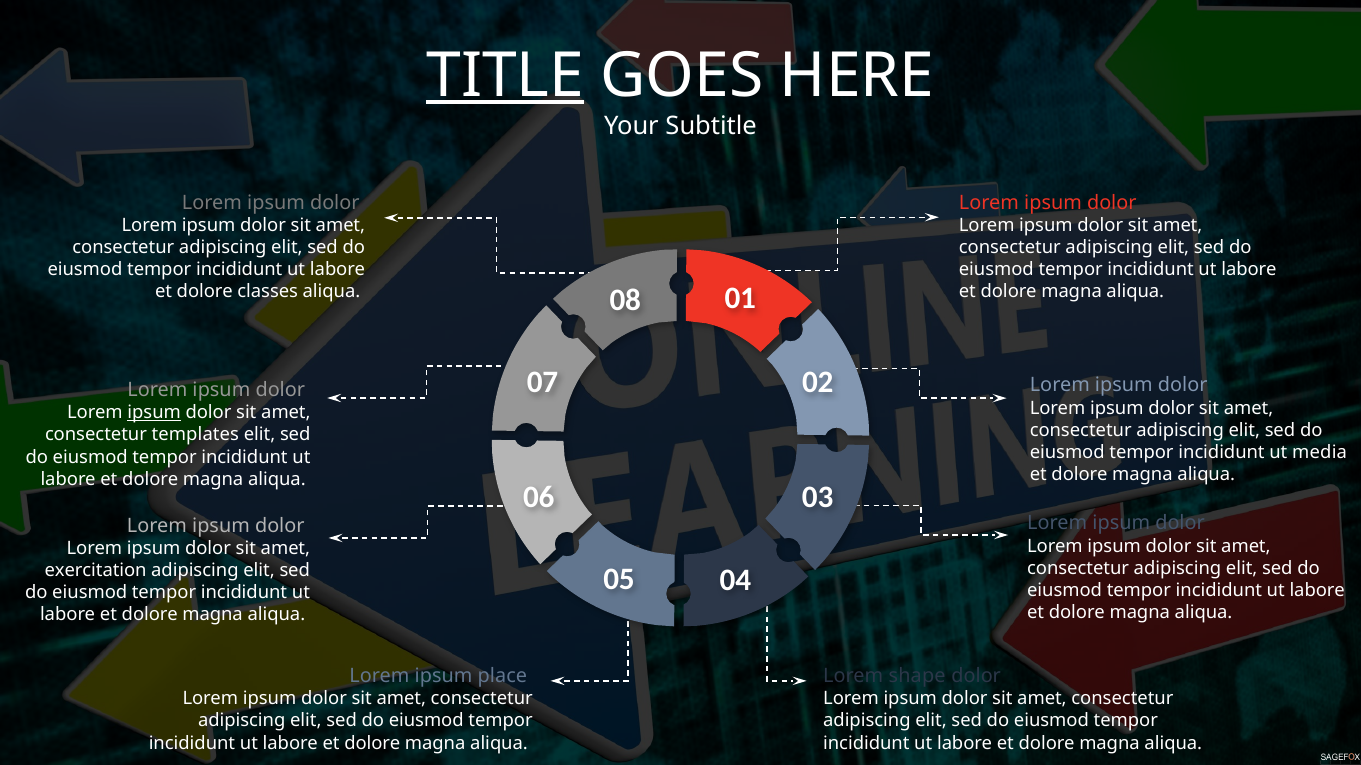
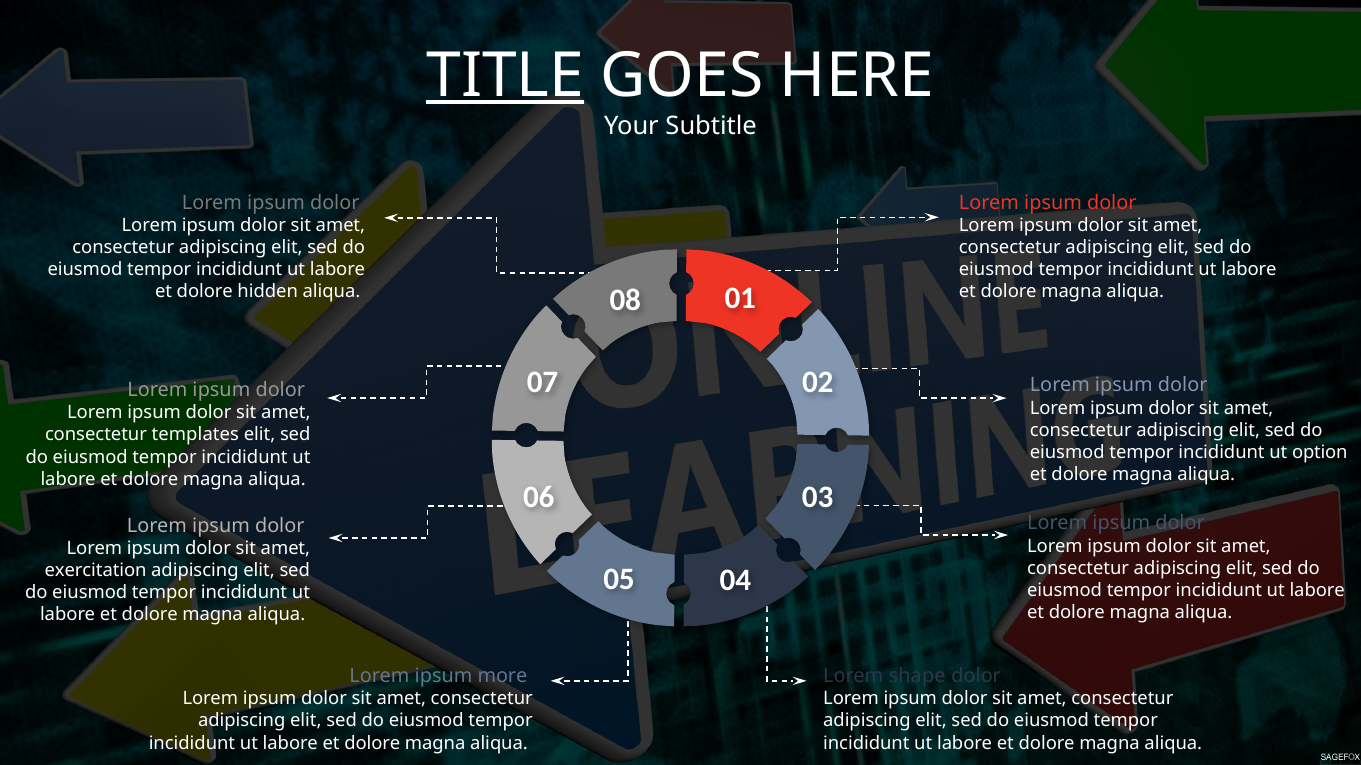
classes: classes -> hidden (268, 292)
ipsum underline: present -> none (154, 413)
media: media -> option (1320, 453)
place: place -> more (502, 676)
